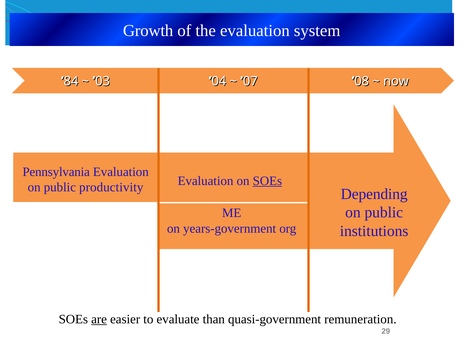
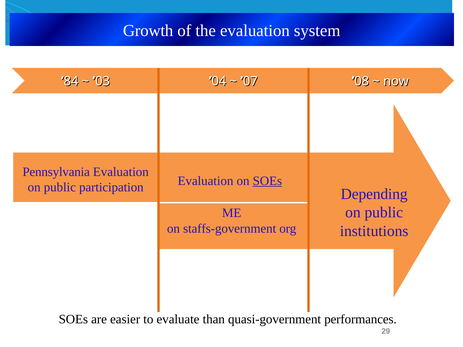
productivity: productivity -> participation (111, 187)
years-government: years-government -> staffs-government (230, 229)
are underline: present -> none (99, 319)
remuneration: remuneration -> performances (360, 319)
